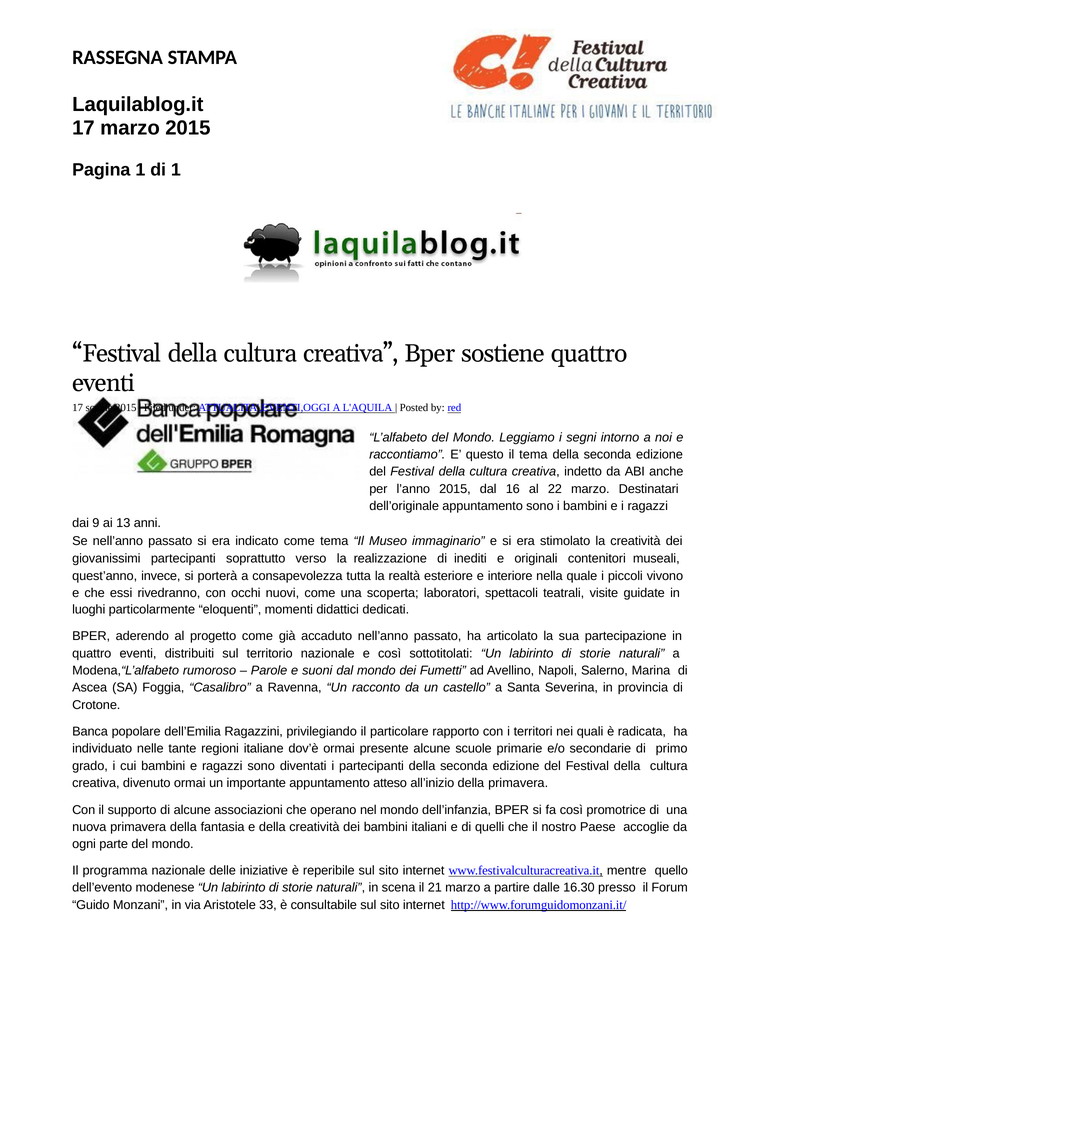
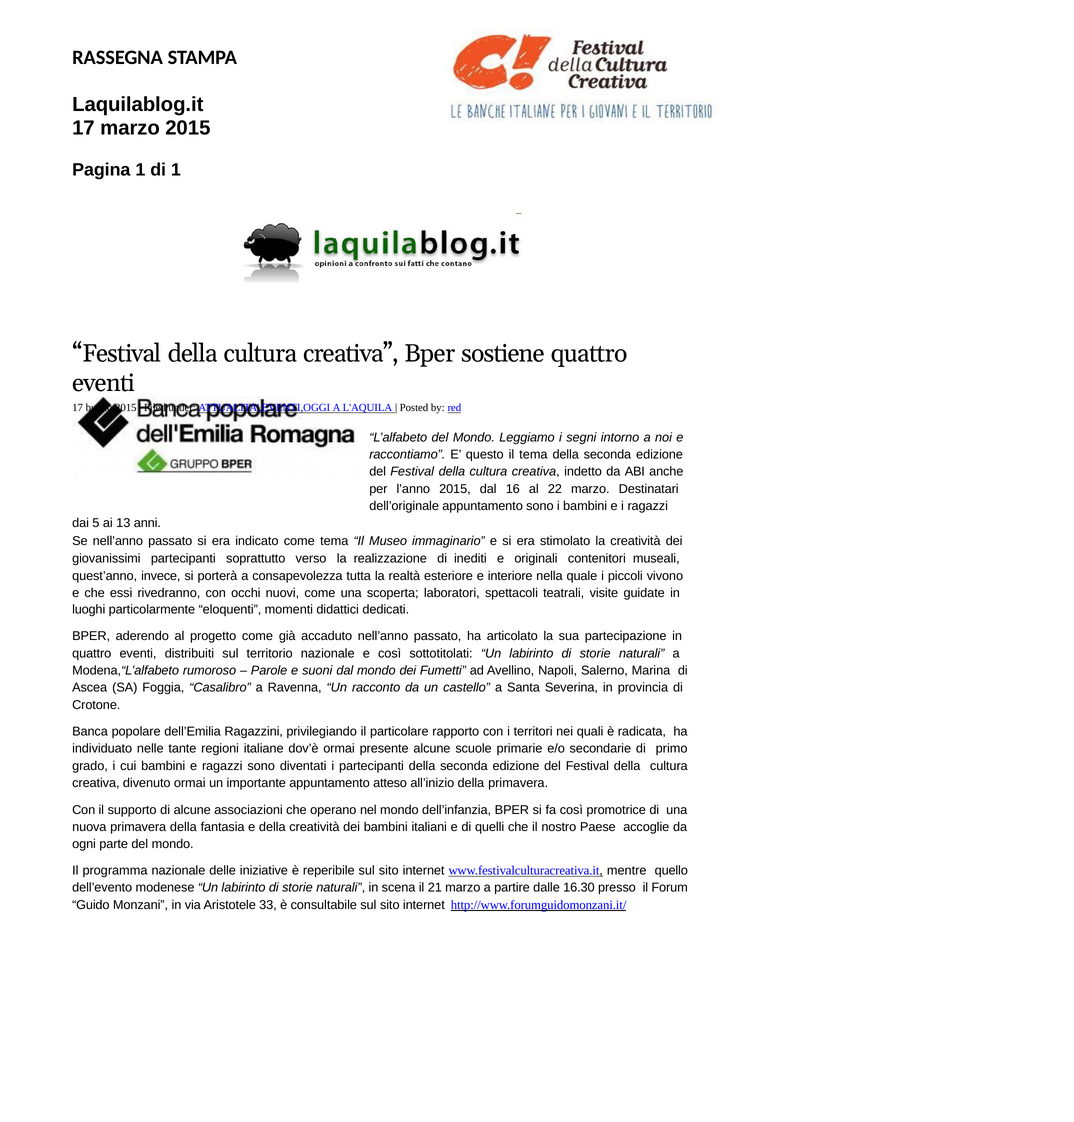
17 scuole: scuole -> buono (99, 408)
9: 9 -> 5 (96, 523)
